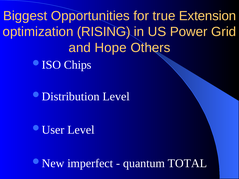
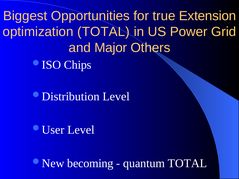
optimization RISING: RISING -> TOTAL (104, 32)
Hope: Hope -> Major (111, 48)
imperfect: imperfect -> becoming (90, 163)
